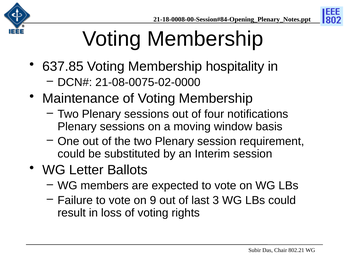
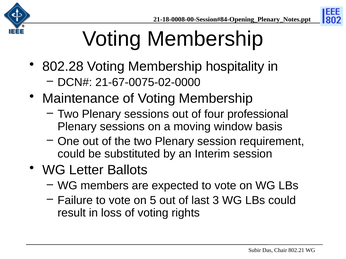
637.85: 637.85 -> 802.28 (63, 67)
21-08-0075-02-0000: 21-08-0075-02-0000 -> 21-67-0075-02-0000 (148, 82)
notifications: notifications -> professional (258, 114)
9: 9 -> 5 (153, 201)
